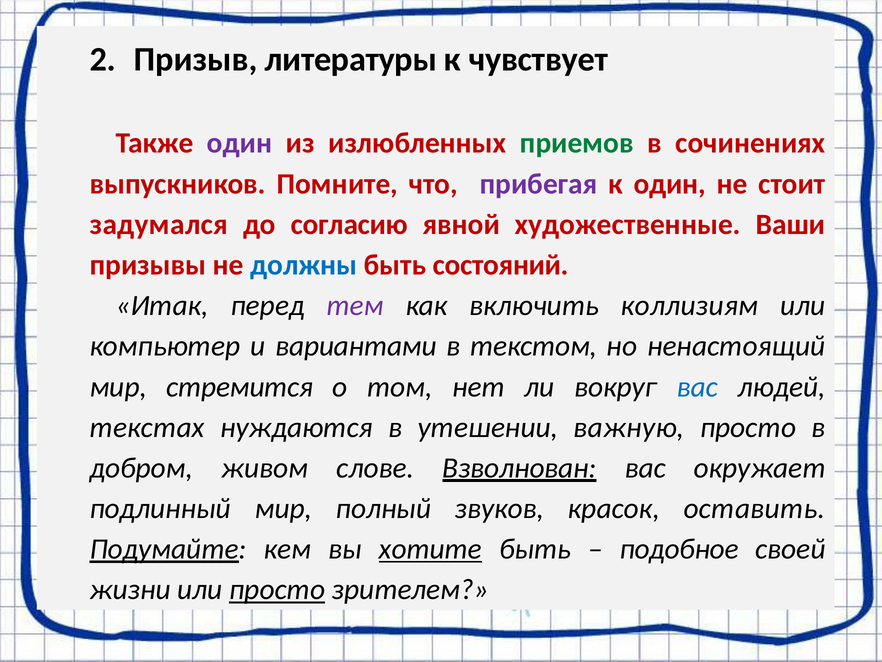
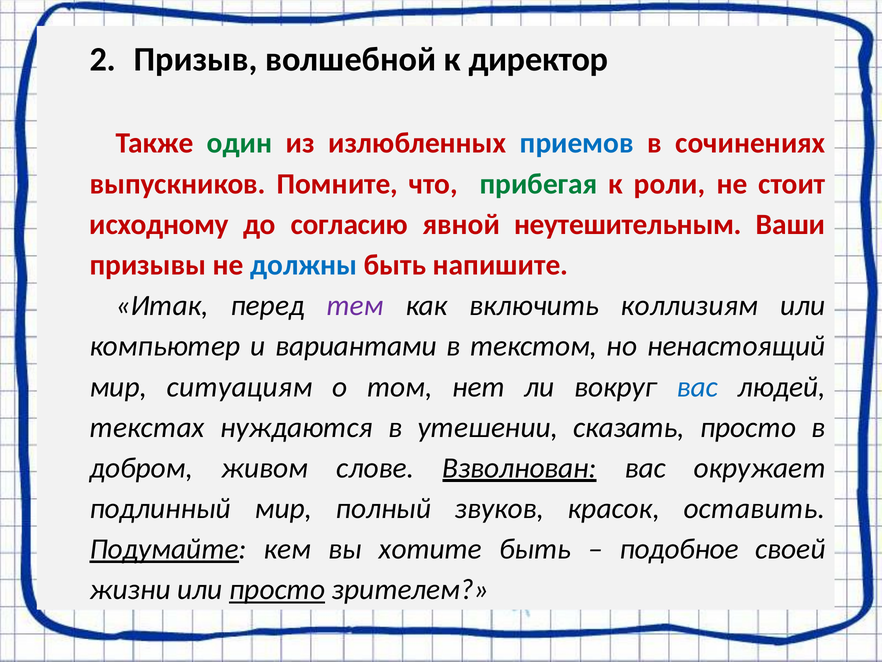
литературы: литературы -> волшебной (351, 59)
чувствует: чувствует -> директор (538, 59)
один colour: purple -> green (240, 143)
приемов colour: green -> blue (577, 143)
прибегая colour: purple -> green (539, 184)
к один: один -> роли (670, 184)
задумался: задумался -> исходному (159, 224)
художественные: художественные -> неутешительным (628, 224)
состояний: состояний -> напишите (501, 265)
стремится: стремится -> ситуациям (240, 386)
важную: важную -> сказать (629, 427)
хотите underline: present -> none (430, 549)
